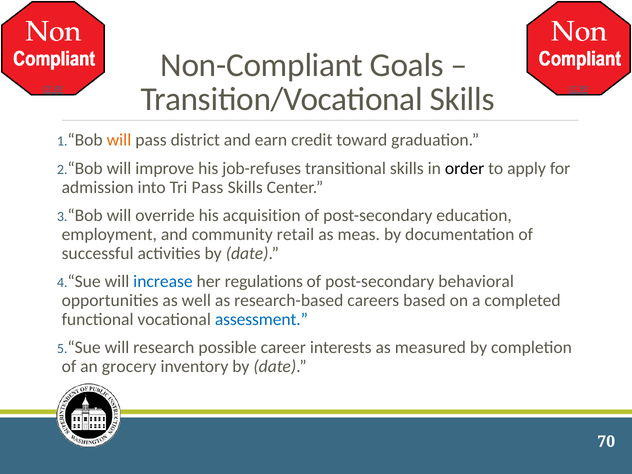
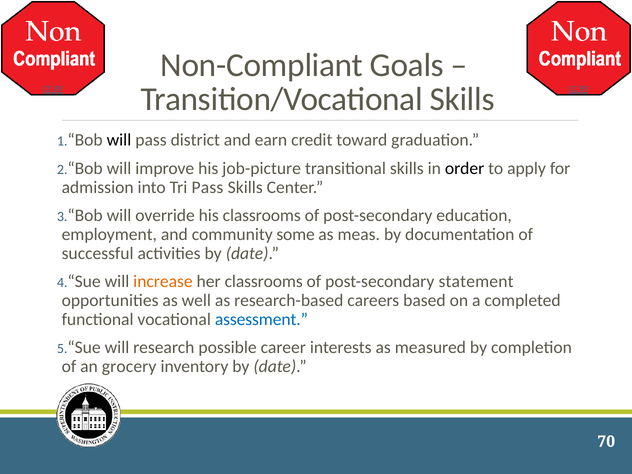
will colour: orange -> black (119, 140)
job-refuses: job-refuses -> job-picture (262, 168)
his acquisition: acquisition -> classrooms (262, 215)
retail: retail -> some (296, 234)
increase colour: blue -> orange (163, 282)
her regulations: regulations -> classrooms (264, 282)
behavioral: behavioral -> statement (476, 282)
